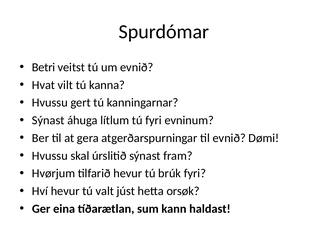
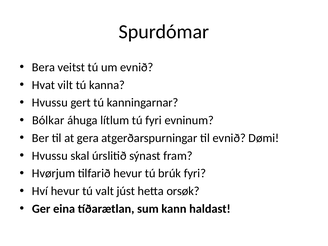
Betri: Betri -> Bera (43, 67)
Sýnast: Sýnast -> Bólkar (48, 120)
